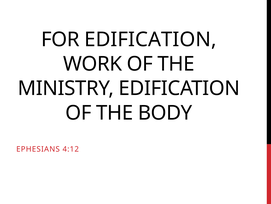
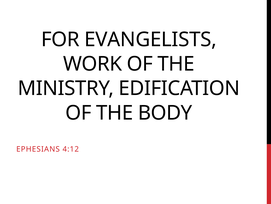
FOR EDIFICATION: EDIFICATION -> EVANGELISTS (151, 39)
